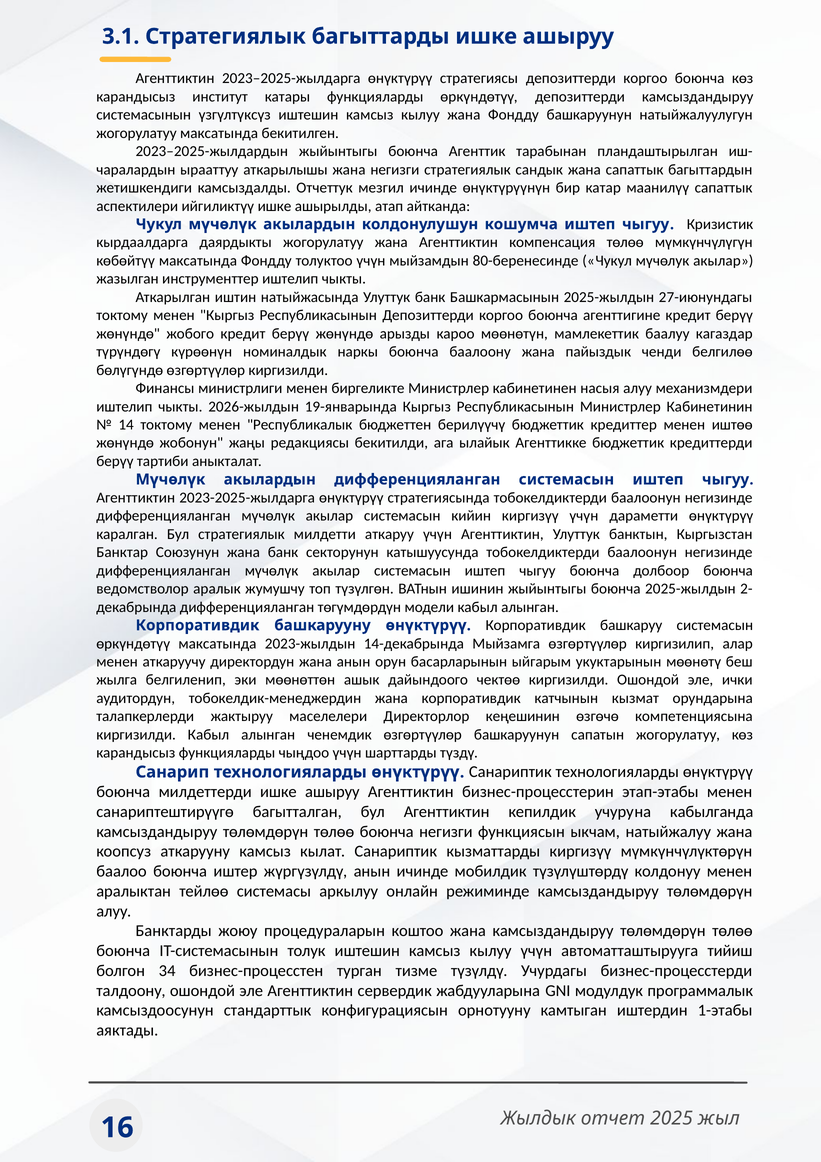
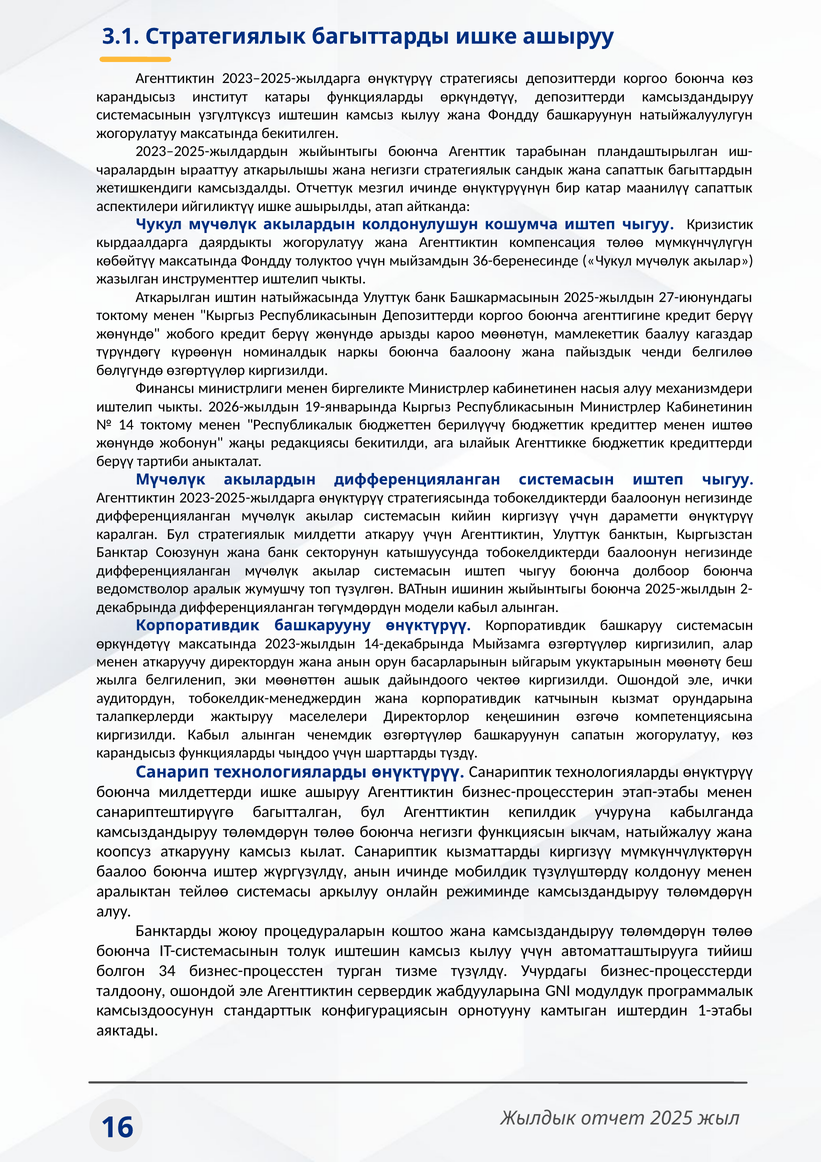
80-беренесинде: 80-беренесинде -> 36-беренесинде (526, 261)
